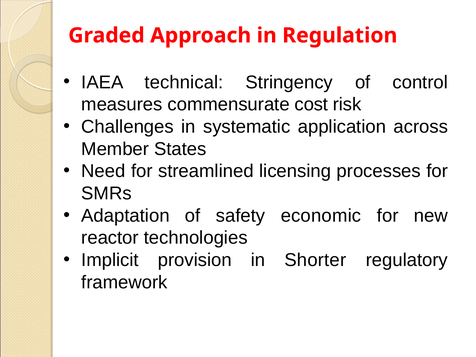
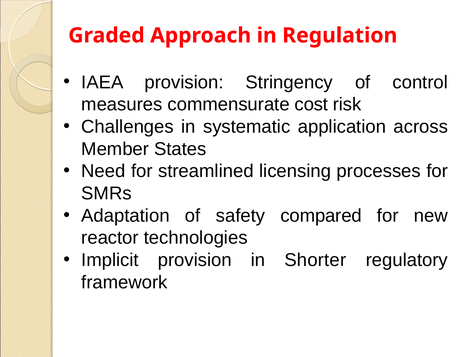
IAEA technical: technical -> provision (184, 82)
economic: economic -> compared (321, 216)
